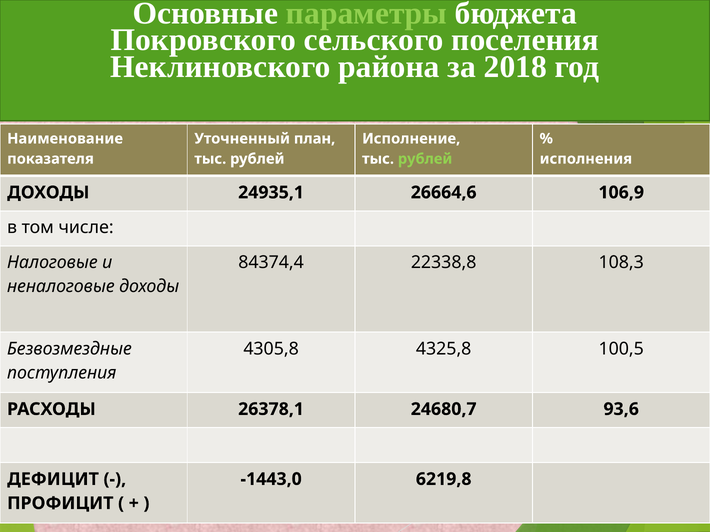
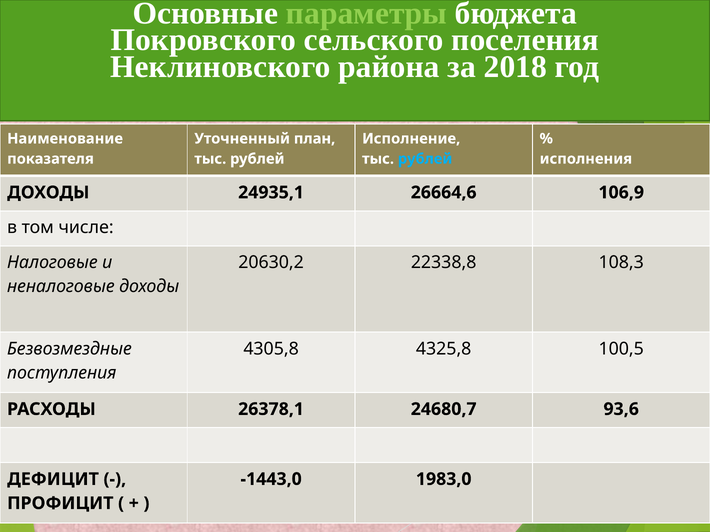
рублей colour: light green -> light blue (425, 159)
84374,4: 84374,4 -> 20630,2 (271, 263)
6219,8: 6219,8 -> 1983,0 (444, 480)
